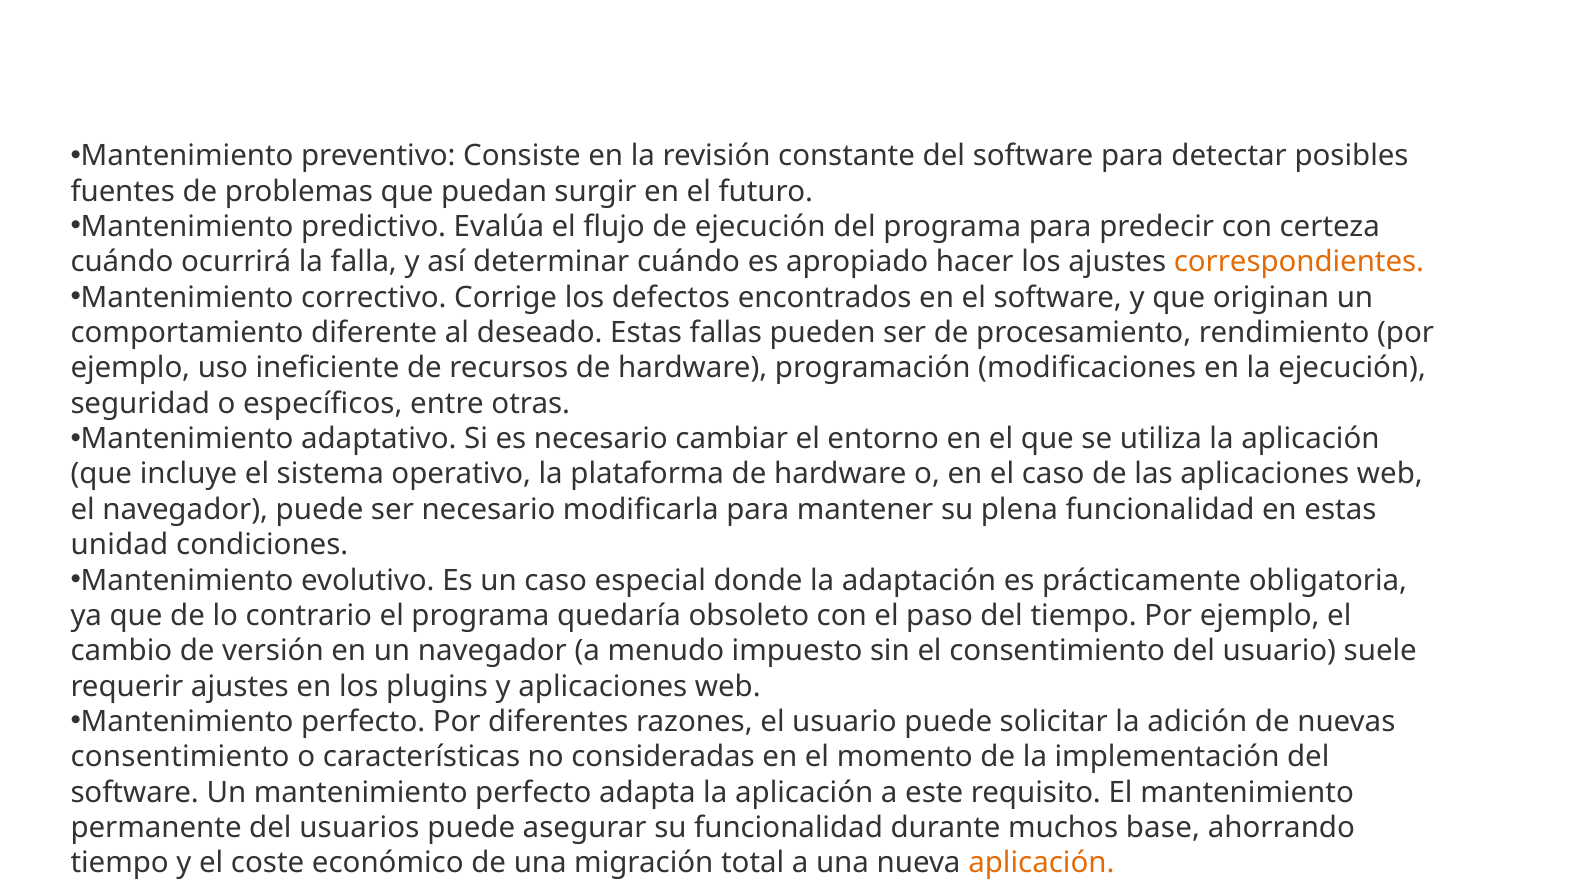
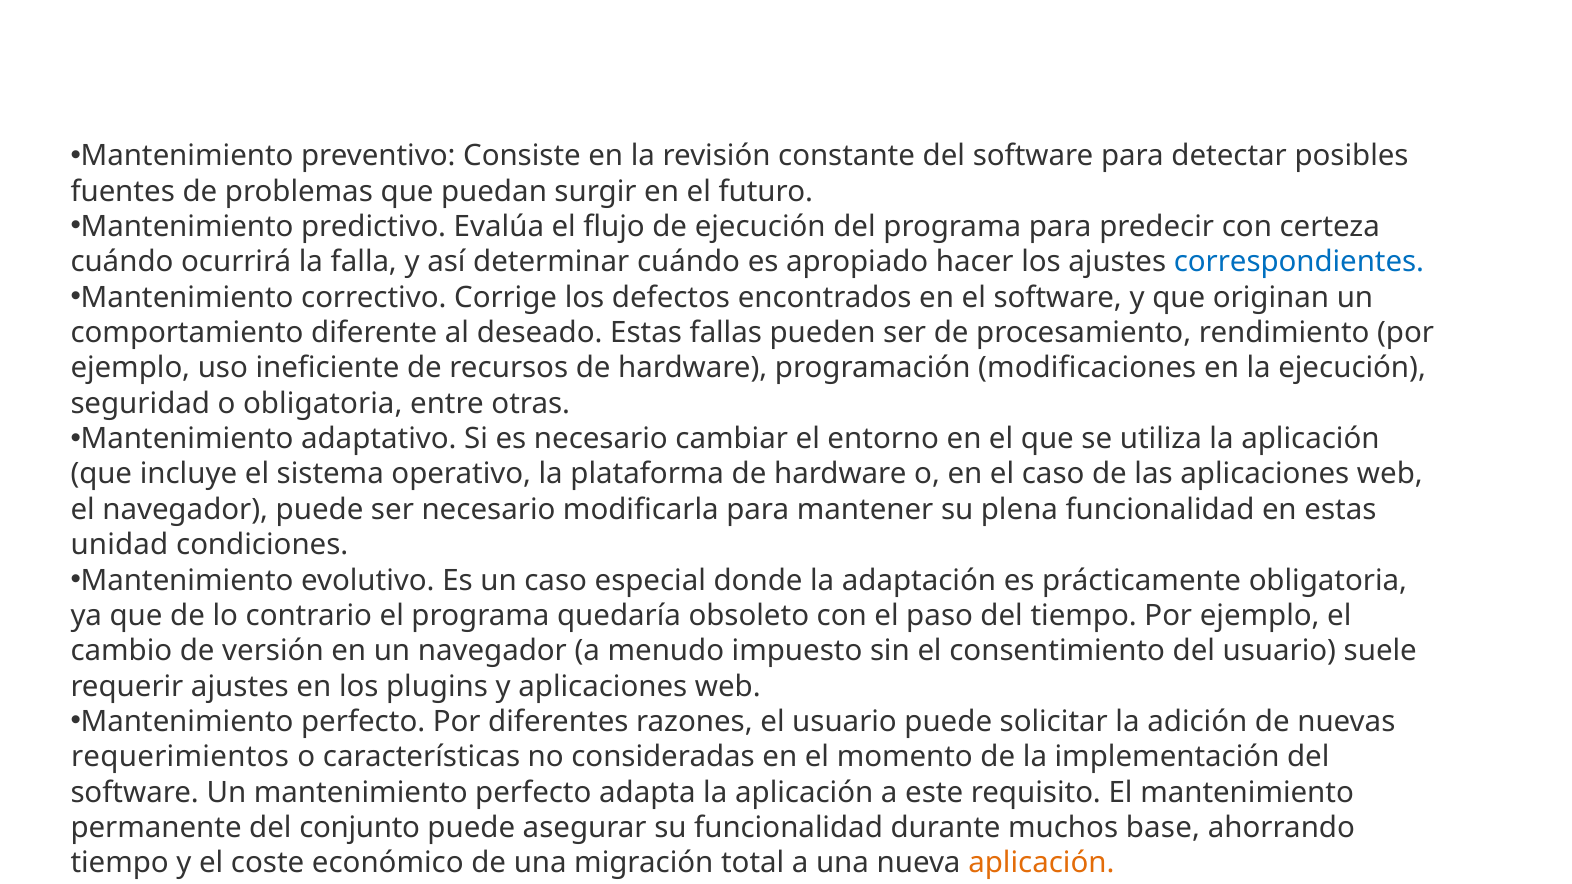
correspondientes colour: orange -> blue (1299, 262)
o específicos: específicos -> obligatoria (323, 404)
consentimiento: consentimiento -> requerimientos (180, 757)
usuarios: usuarios -> conjunto (360, 828)
